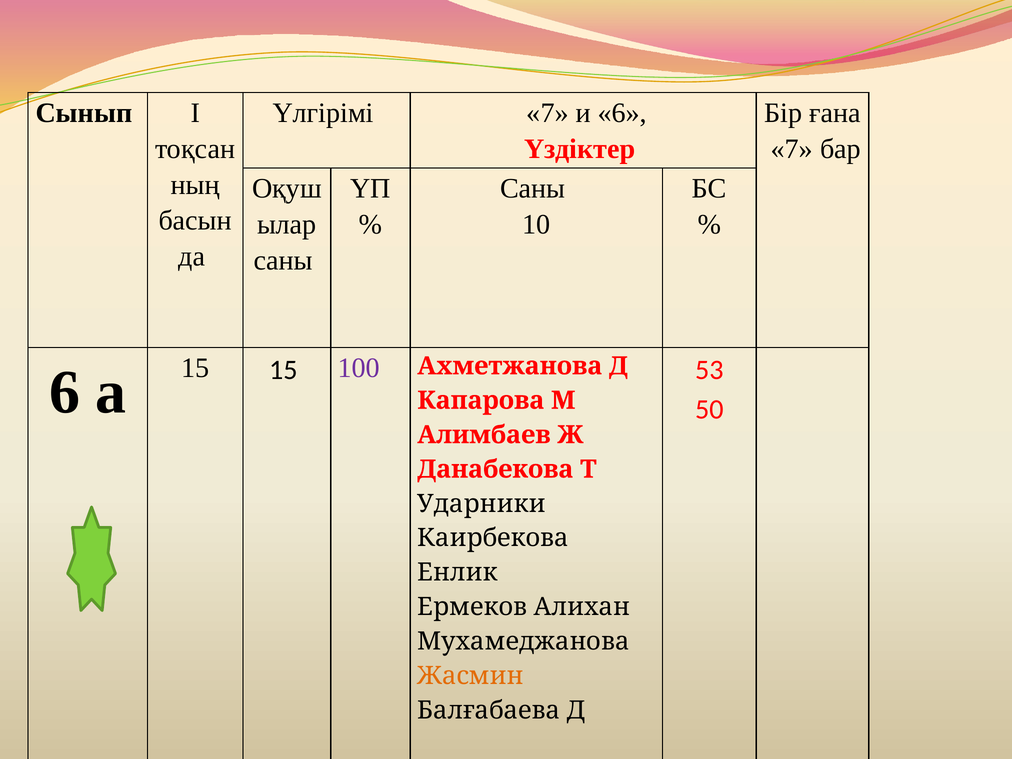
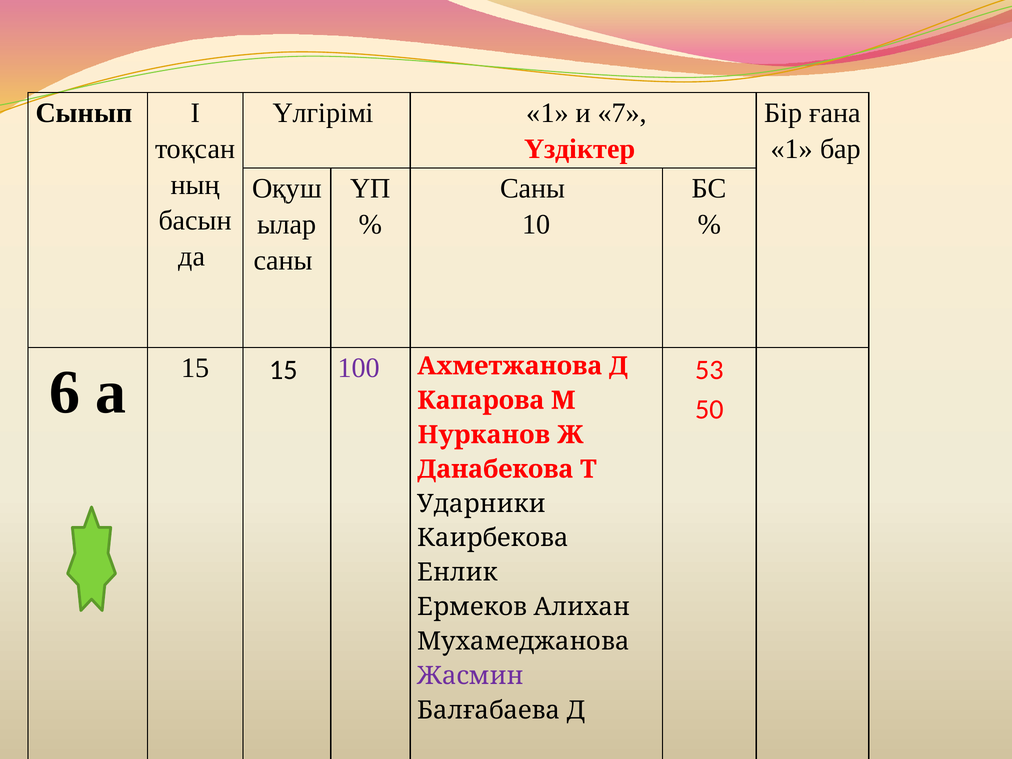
Үлгірімі 7: 7 -> 1 (548, 113)
и 6: 6 -> 7 (622, 113)
7: 7 -> 1 (792, 149)
Алимбаев: Алимбаев -> Нурканов (484, 435)
Жасмин colour: orange -> purple (471, 676)
